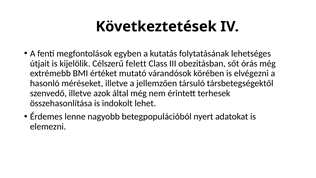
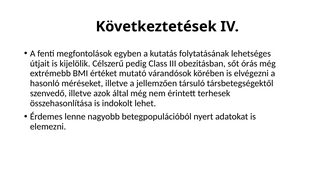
felett: felett -> pedig (136, 63)
